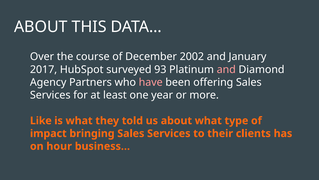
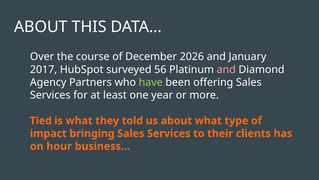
2002: 2002 -> 2026 (192, 57)
93: 93 -> 56 (160, 69)
have colour: pink -> light green (151, 82)
Like: Like -> Tied (41, 120)
